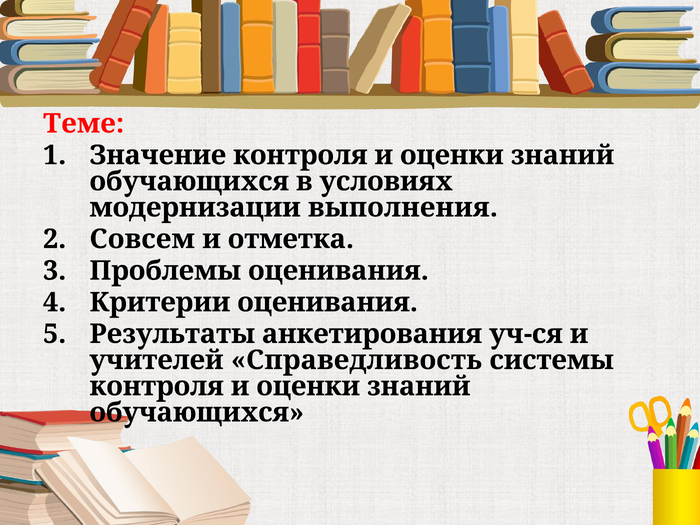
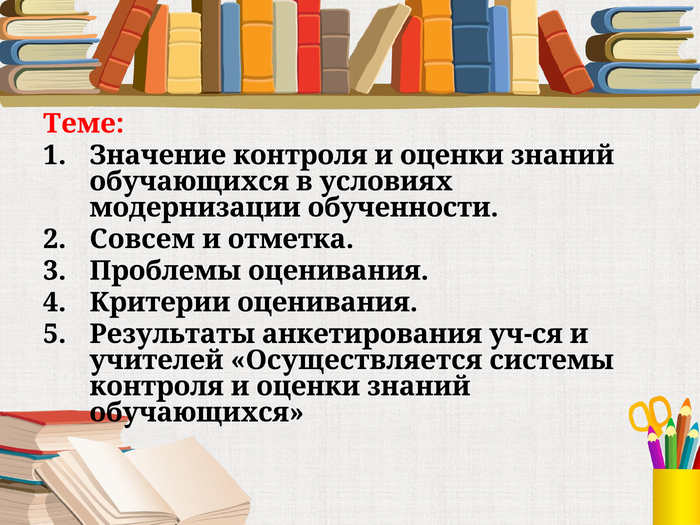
выполнения: выполнения -> обученности (403, 208)
Справедливость: Справедливость -> Осуществляется (356, 360)
